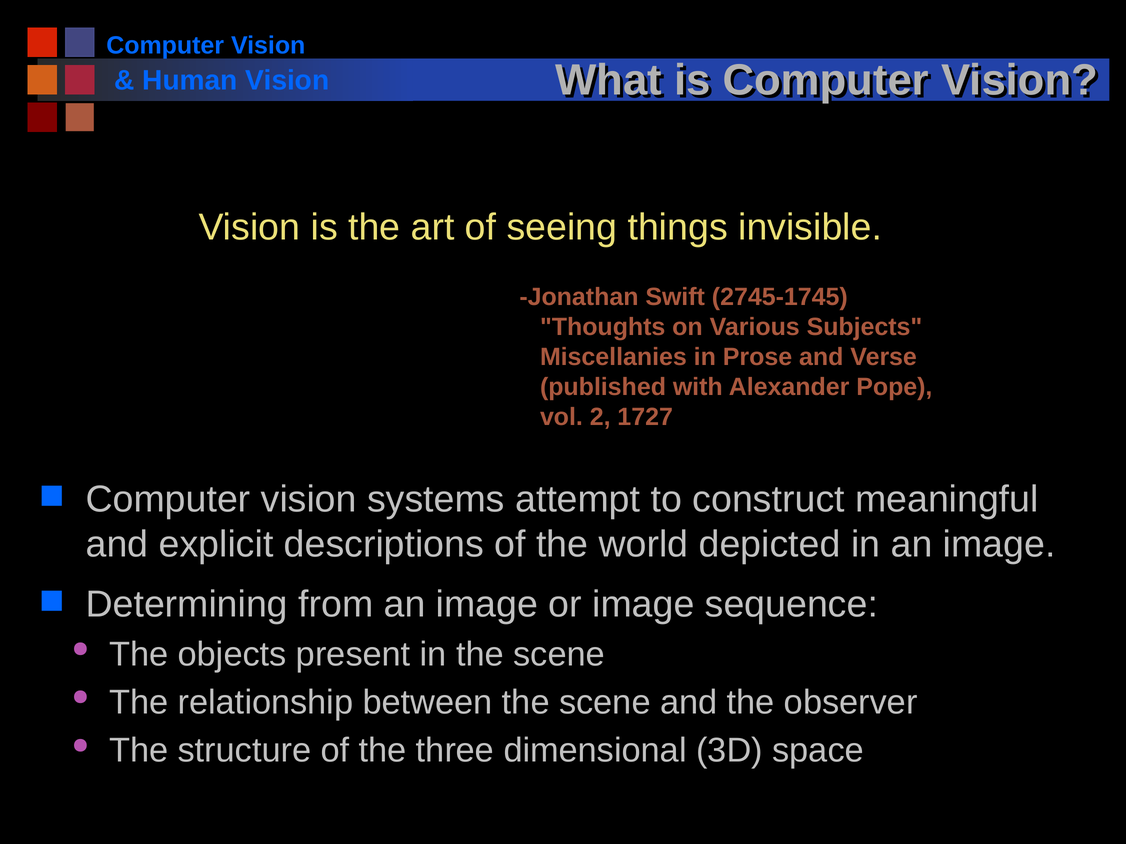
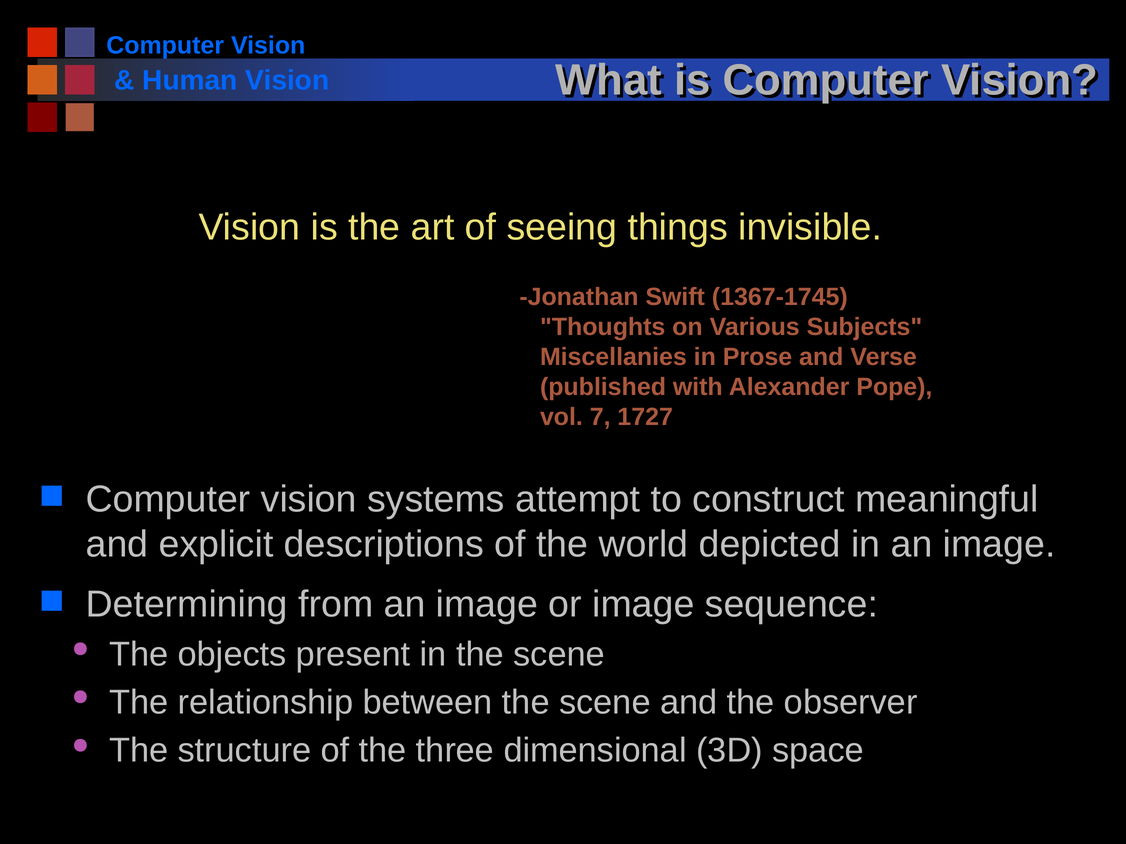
2745-1745: 2745-1745 -> 1367-1745 (780, 297)
2: 2 -> 7 (600, 417)
